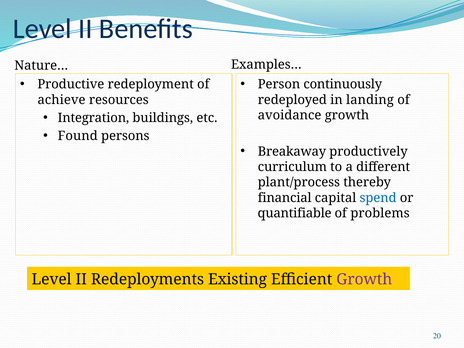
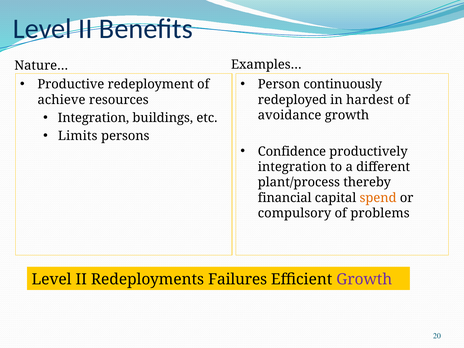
landing: landing -> hardest (370, 100)
Found: Found -> Limits (78, 136)
Breakaway: Breakaway -> Confidence (292, 151)
curriculum: curriculum -> integration (292, 167)
spend colour: blue -> orange (378, 198)
quantifiable: quantifiable -> compulsory (295, 213)
Existing: Existing -> Failures (238, 279)
